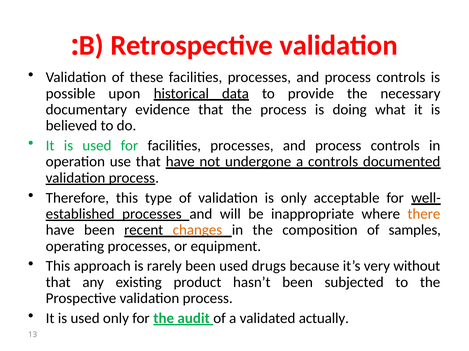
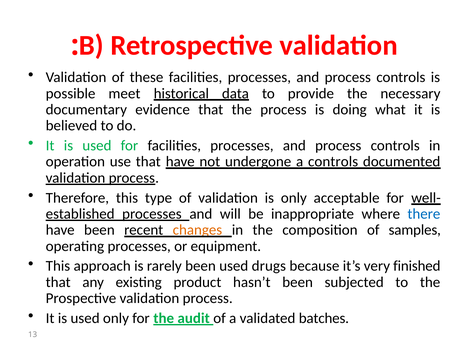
upon: upon -> meet (124, 94)
there colour: orange -> blue (424, 214)
without: without -> finished (417, 267)
actually: actually -> batches (324, 319)
